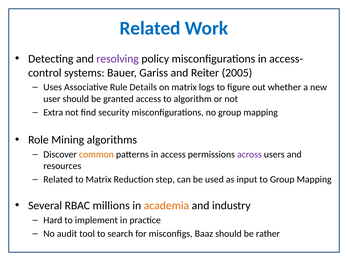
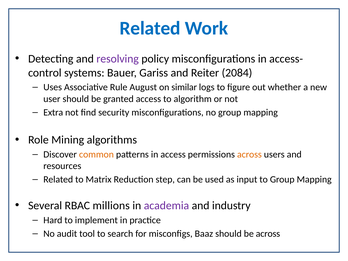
2005: 2005 -> 2084 (237, 73)
Details: Details -> August (143, 87)
on matrix: matrix -> similar (184, 87)
across colour: purple -> orange (249, 154)
academia colour: orange -> purple (166, 206)
be rather: rather -> across (268, 234)
